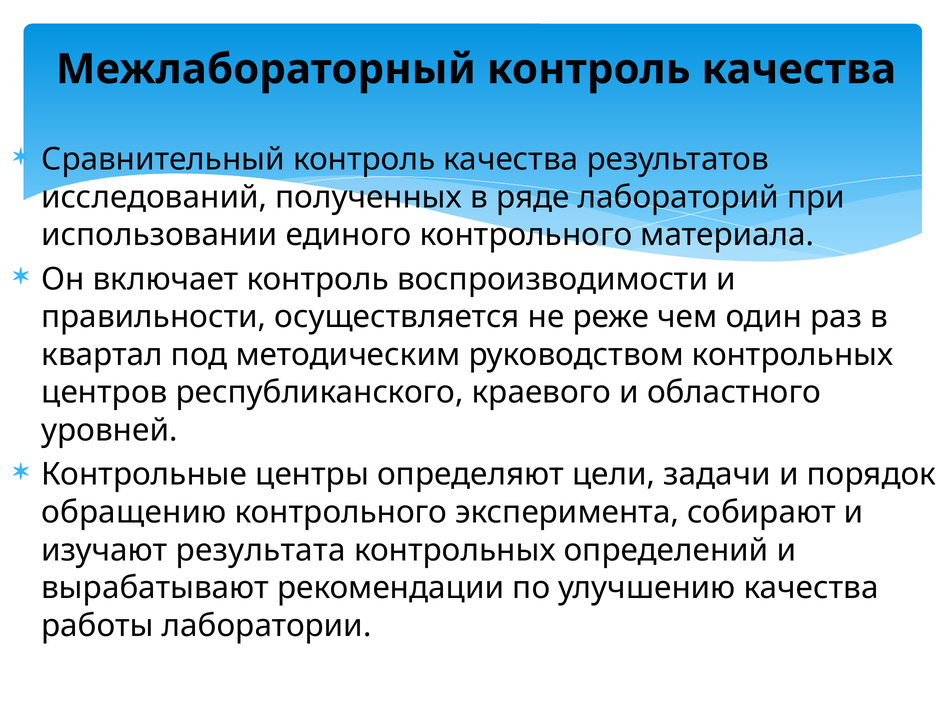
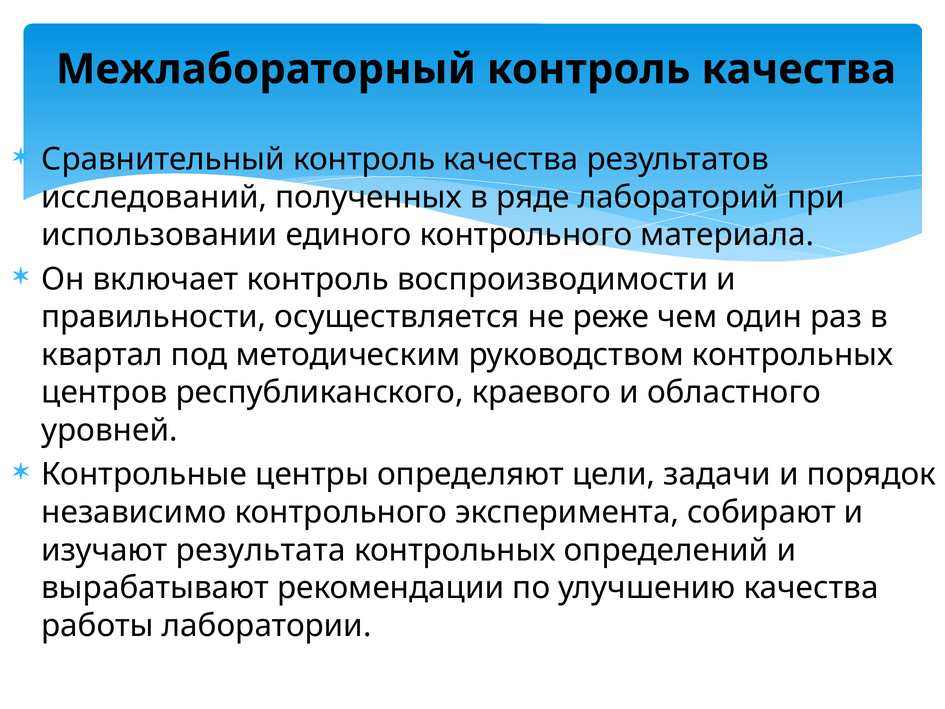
обращению: обращению -> независимо (134, 512)
